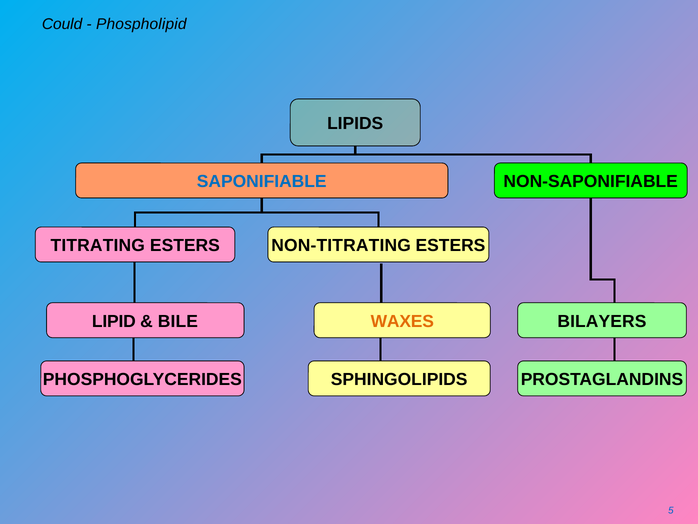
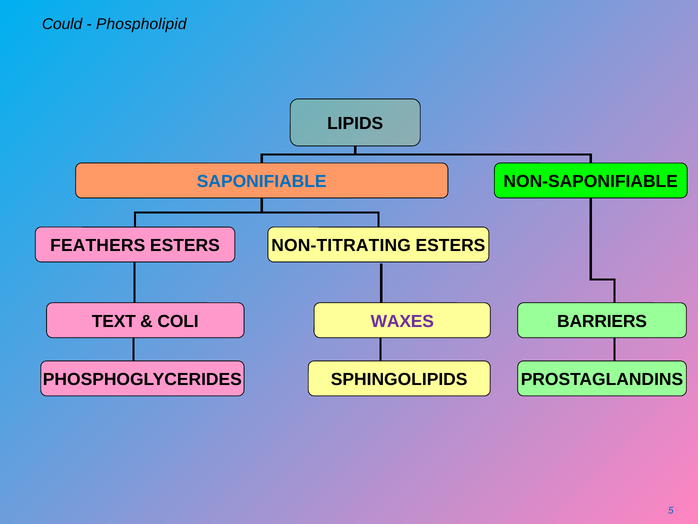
TITRATING: TITRATING -> FEATHERS (98, 245)
LIPID: LIPID -> TEXT (114, 321)
BILE: BILE -> COLI (178, 321)
WAXES colour: orange -> purple (402, 321)
BILAYERS: BILAYERS -> BARRIERS (602, 321)
